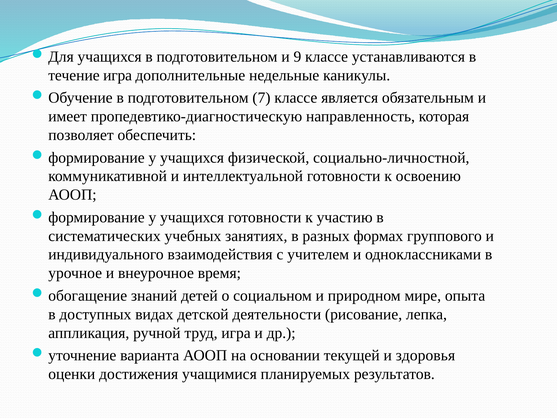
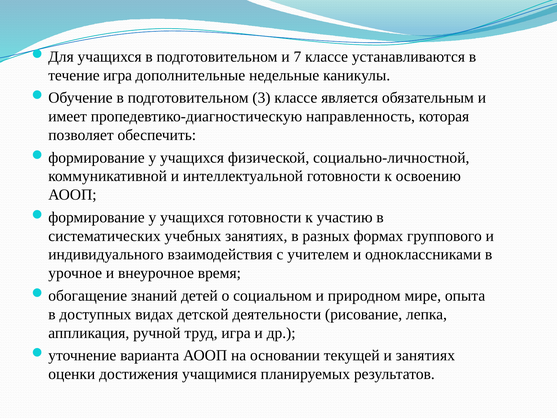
9: 9 -> 7 (297, 57)
7: 7 -> 3 (261, 98)
и здоровья: здоровья -> занятиях (425, 355)
